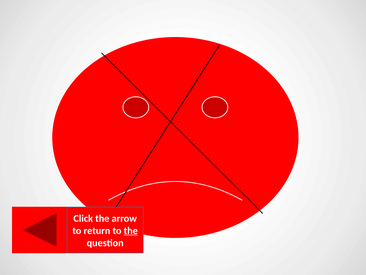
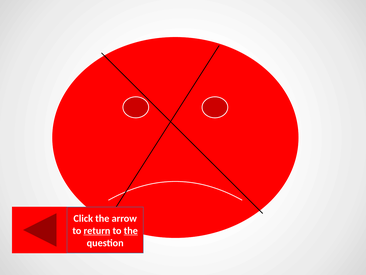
return underline: none -> present (97, 230)
